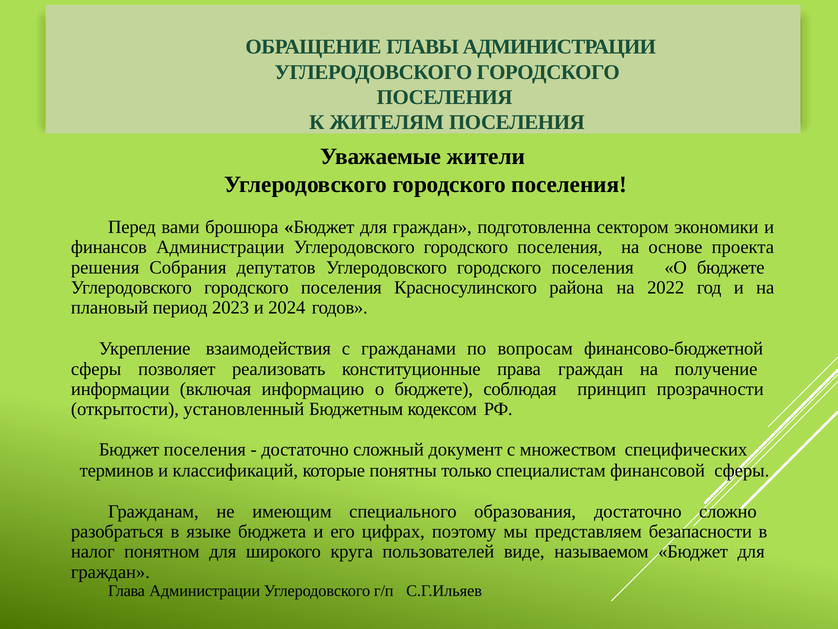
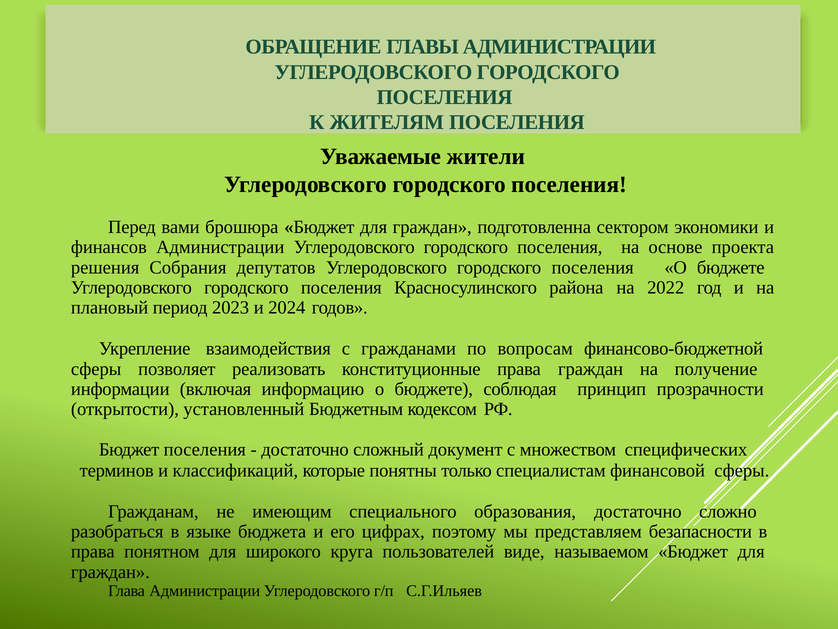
налог: налог -> права (93, 551)
